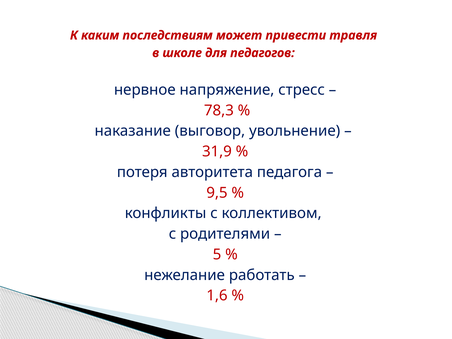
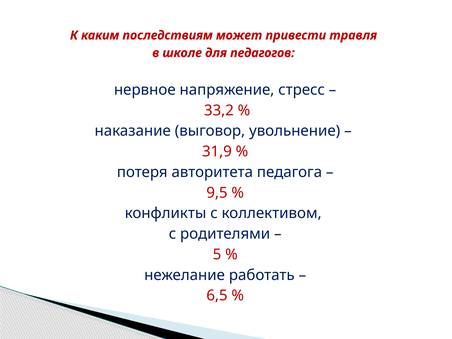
78,3: 78,3 -> 33,2 (219, 110)
1,6: 1,6 -> 6,5 (217, 296)
